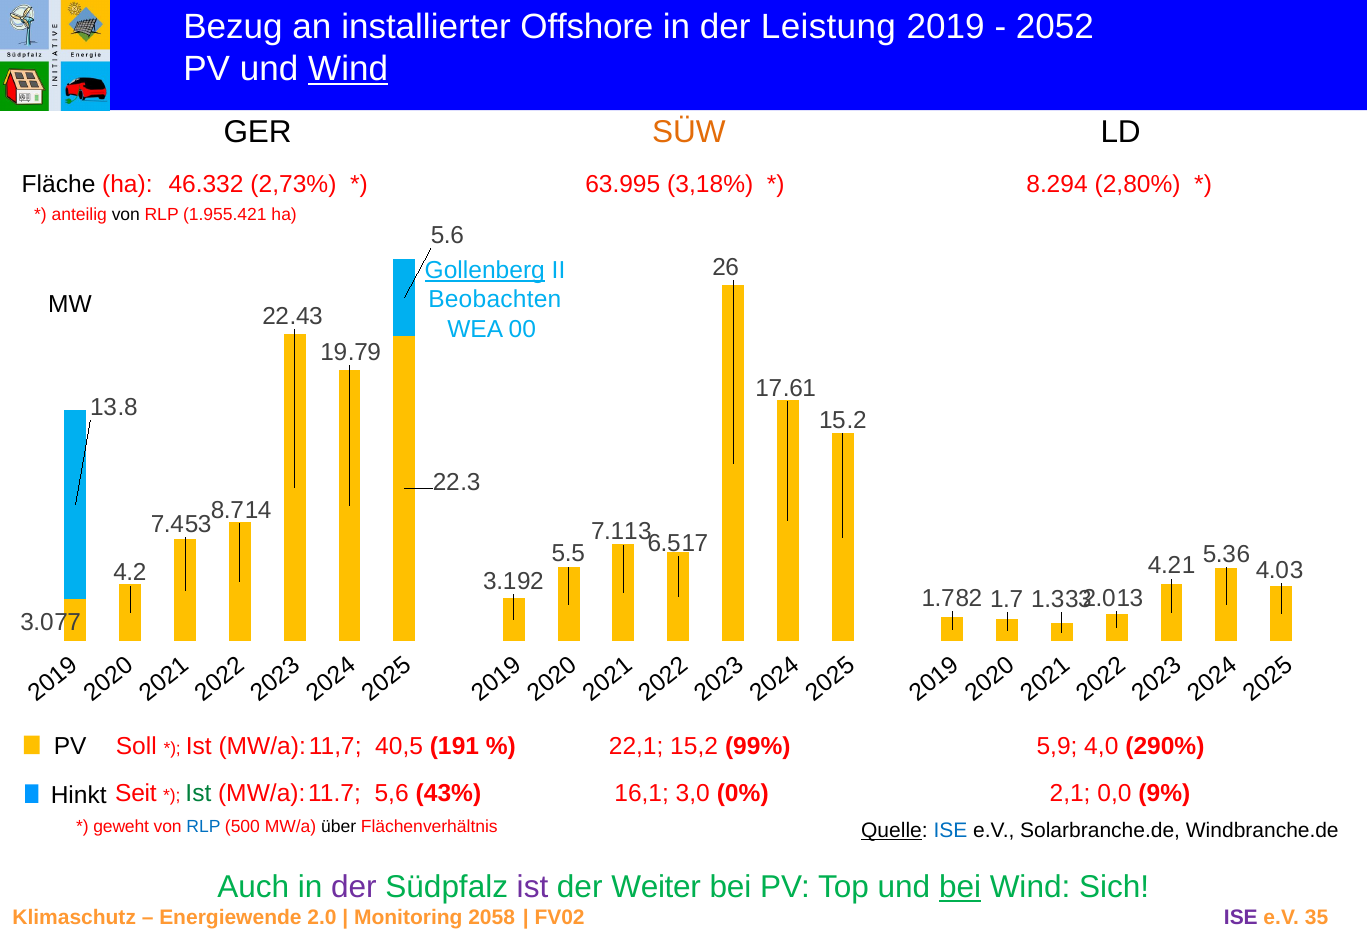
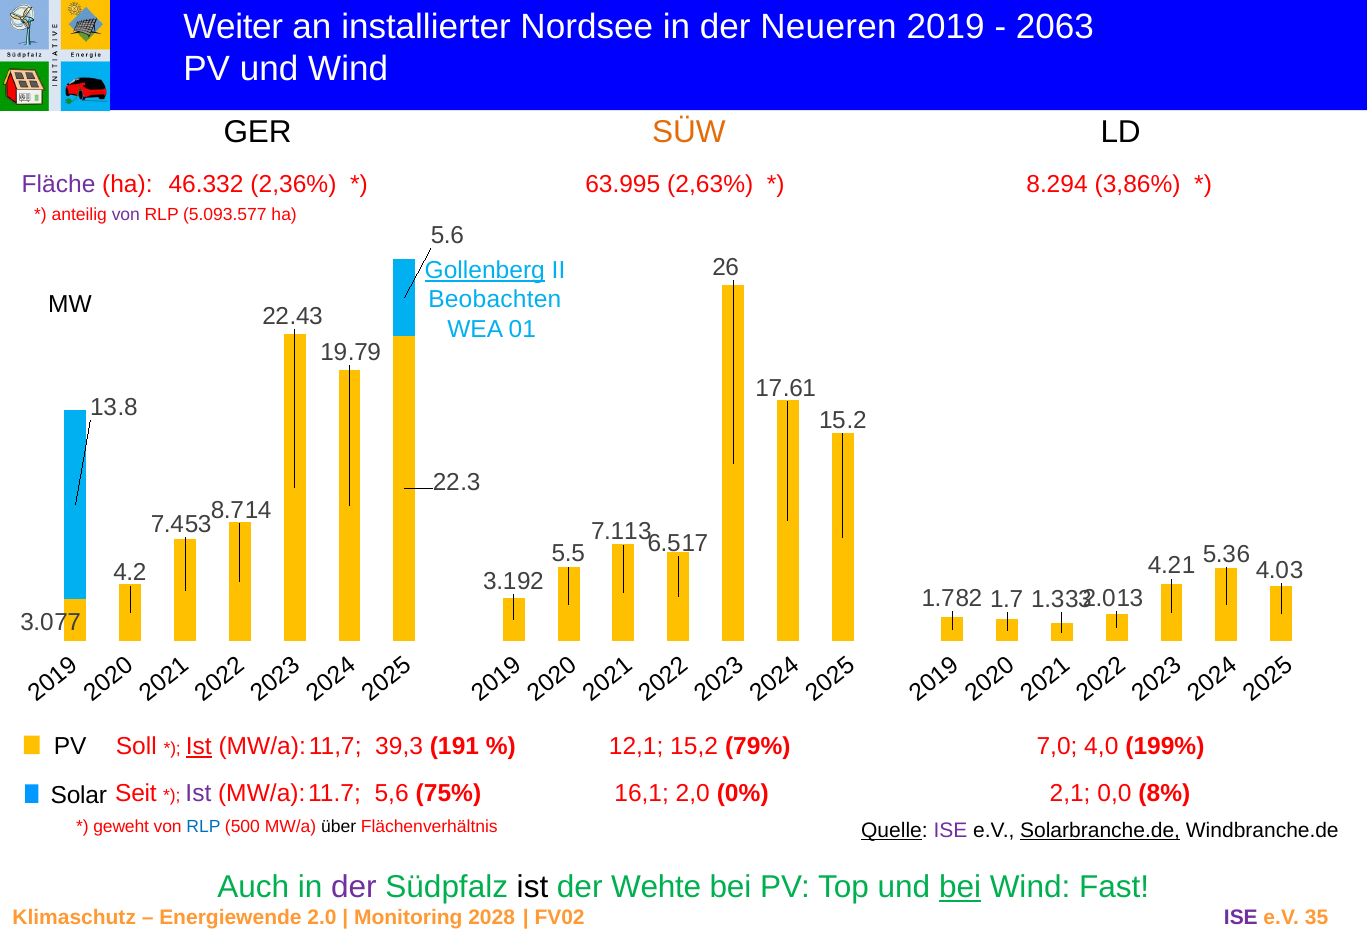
Bezug: Bezug -> Weiter (233, 27)
Offshore: Offshore -> Nordsee (587, 27)
Leistung: Leistung -> Neueren (828, 27)
2052: 2052 -> 2063 (1055, 27)
Wind underline: present -> none (348, 69)
Fläche colour: black -> purple (59, 184)
2,73%: 2,73% -> 2,36% (293, 184)
3,18%: 3,18% -> 2,63% (710, 184)
2,80%: 2,80% -> 3,86% (1138, 184)
von colour: black -> purple (126, 214)
1.955.421: 1.955.421 -> 5.093.577 (225, 214)
00: 00 -> 01 (522, 329)
Ist underline: none -> present (199, 747)
40,5: 40,5 -> 39,3 (399, 747)
22,1: 22,1 -> 12,1 (636, 747)
99%: 99% -> 79% (758, 747)
5,9: 5,9 -> 7,0 (1057, 747)
290%: 290% -> 199% (1165, 747)
Ist colour: green -> purple (198, 794)
43%: 43% -> 75% (448, 794)
3,0: 3,0 -> 2,0 (693, 794)
9%: 9% -> 8% (1164, 794)
Hinkt: Hinkt -> Solar (79, 795)
ISE colour: blue -> purple (950, 831)
Solarbranche.de underline: none -> present (1100, 831)
ist colour: purple -> black (533, 887)
Weiter: Weiter -> Wehte (656, 887)
Sich: Sich -> Fast (1114, 887)
2058: 2058 -> 2028 (492, 918)
